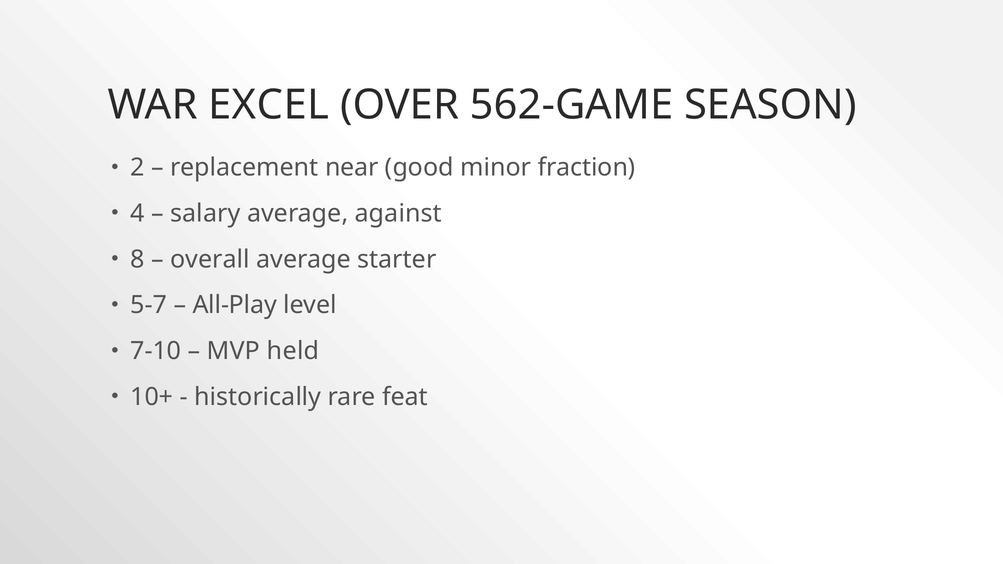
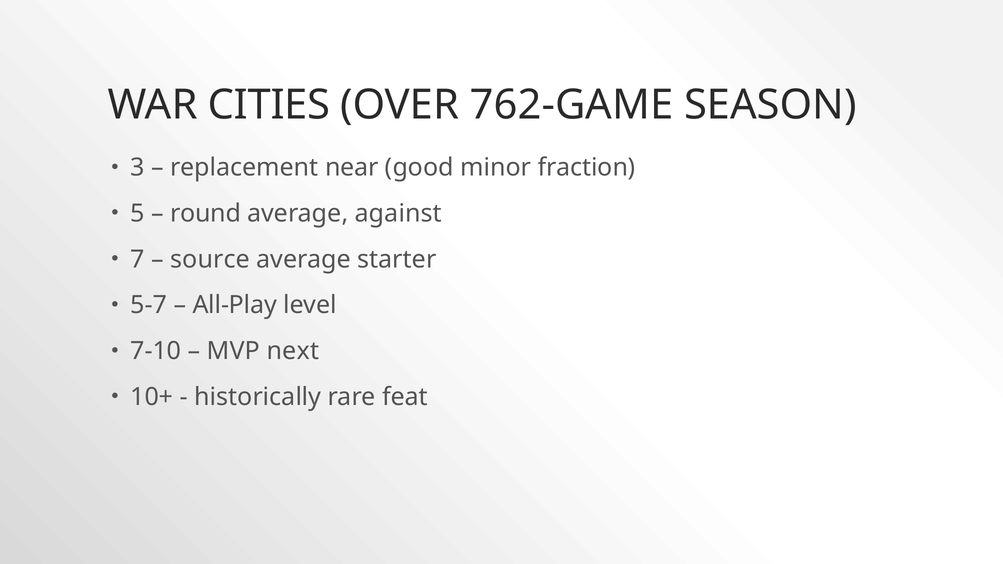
EXCEL: EXCEL -> CITIES (269, 105)
562-GAME: 562-GAME -> 762-GAME (572, 105)
2: 2 -> 3 (137, 168)
4: 4 -> 5 (137, 214)
salary: salary -> round (205, 214)
8: 8 -> 7 (137, 259)
overall: overall -> source (210, 259)
held: held -> next (293, 351)
